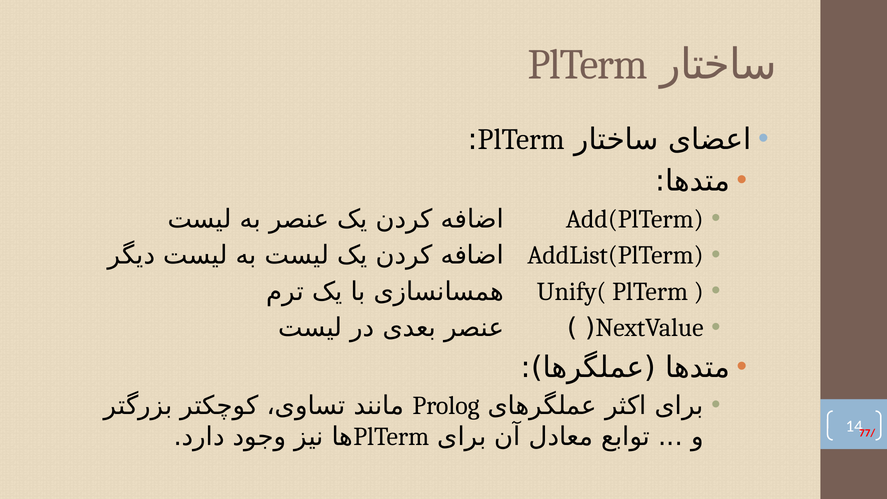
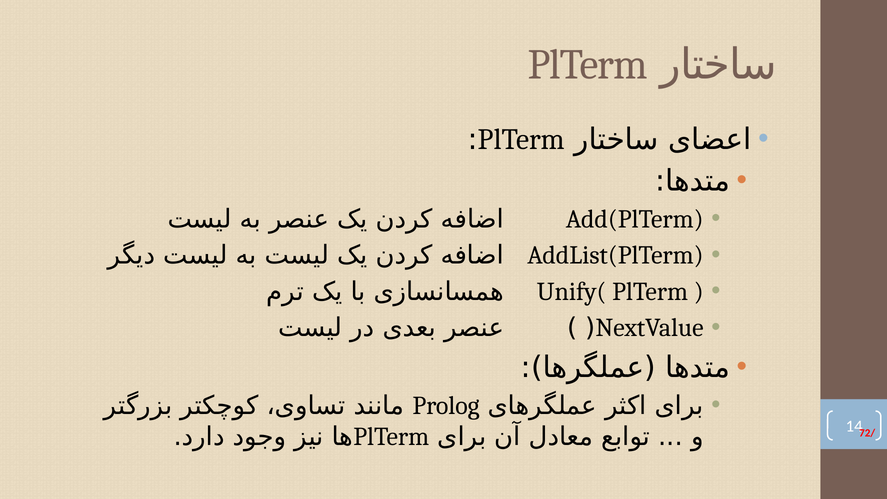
77/: 77/ -> 72/ (867, 433)
